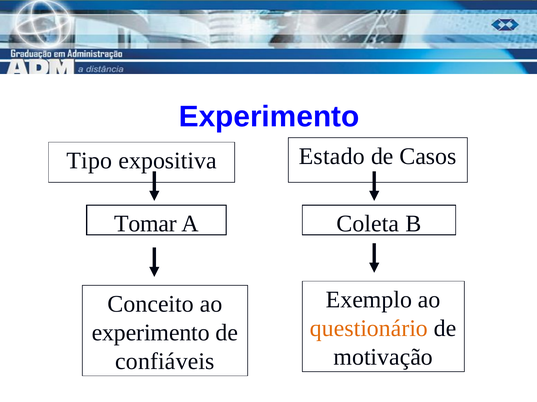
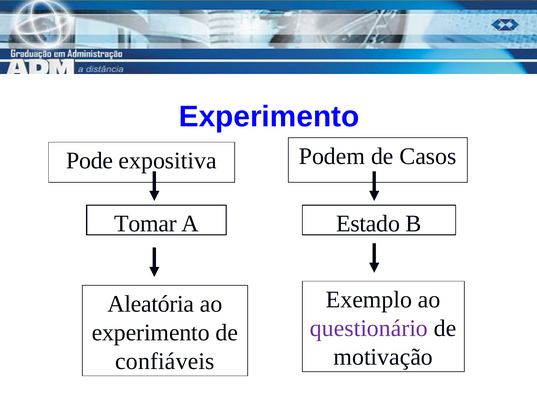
Tipo: Tipo -> Pode (90, 161)
Estado: Estado -> Podem (332, 157)
Coleta: Coleta -> Estado (368, 224)
Conceito: Conceito -> Aleatória (151, 305)
questionário colour: orange -> purple (369, 329)
